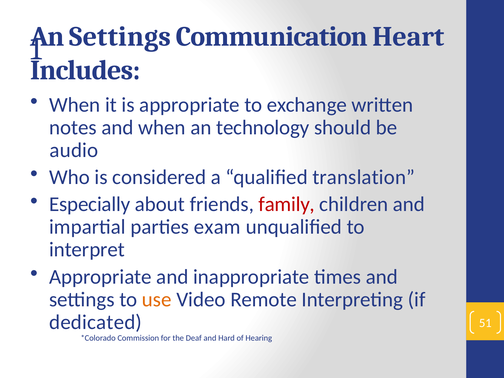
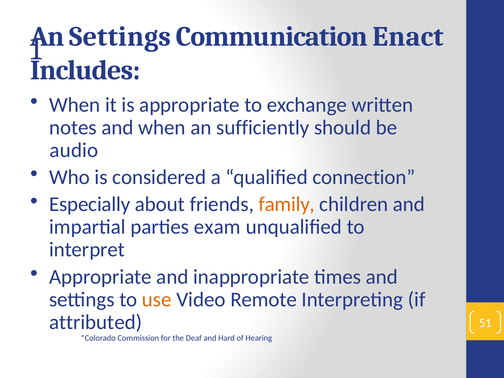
Heart: Heart -> Enact (408, 37)
technology: technology -> sufficiently (263, 127)
translation: translation -> connection (364, 177)
family colour: red -> orange (287, 204)
dedicated: dedicated -> attributed (96, 322)
